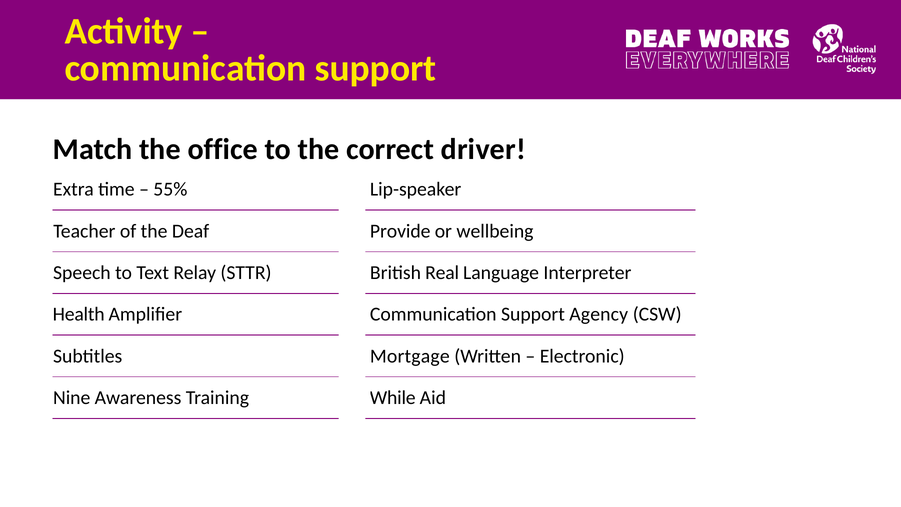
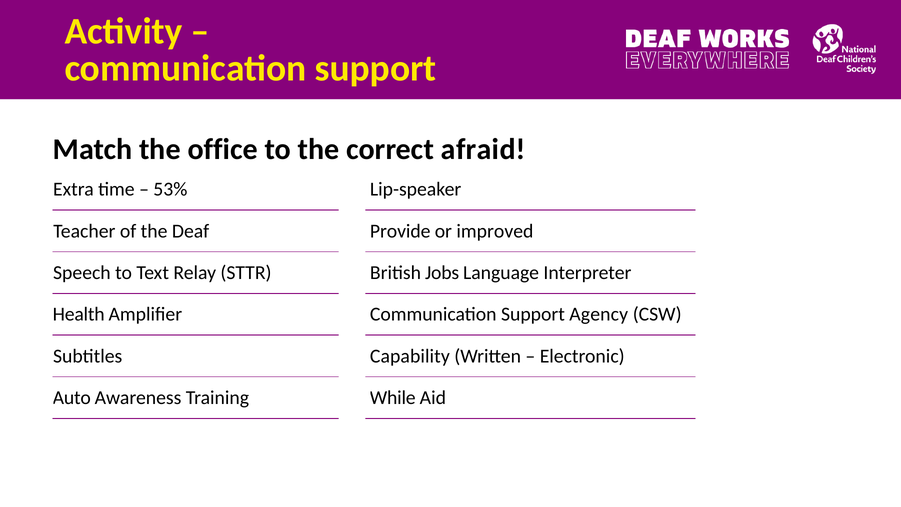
driver: driver -> afraid (483, 149)
55%: 55% -> 53% (170, 189)
wellbeing: wellbeing -> improved (495, 231)
Real: Real -> Jobs (442, 273)
Mortgage: Mortgage -> Capability (410, 356)
Nine: Nine -> Auto (72, 398)
